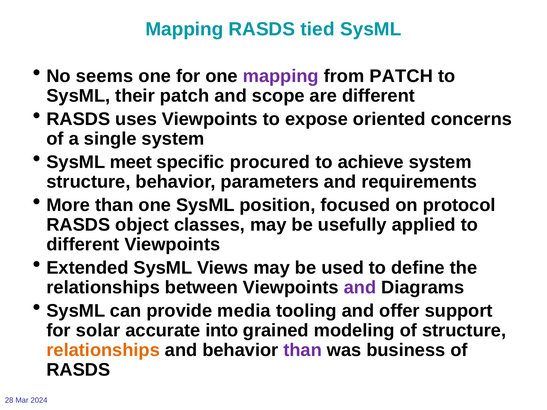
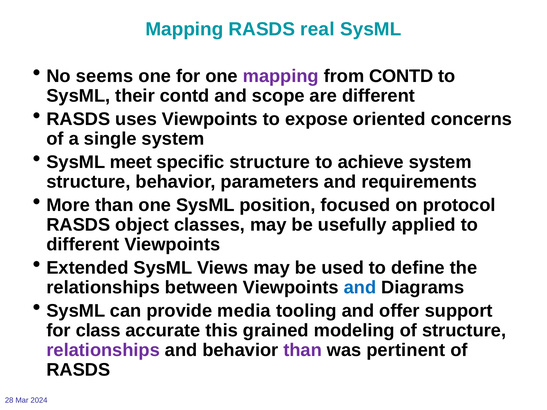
tied: tied -> real (317, 29)
from PATCH: PATCH -> CONTD (401, 76)
their patch: patch -> contd (185, 96)
specific procured: procured -> structure (270, 162)
and colour: purple -> blue (360, 288)
solar: solar -> class (98, 331)
into: into -> this (222, 331)
relationships colour: orange -> purple (103, 350)
business: business -> pertinent (406, 350)
